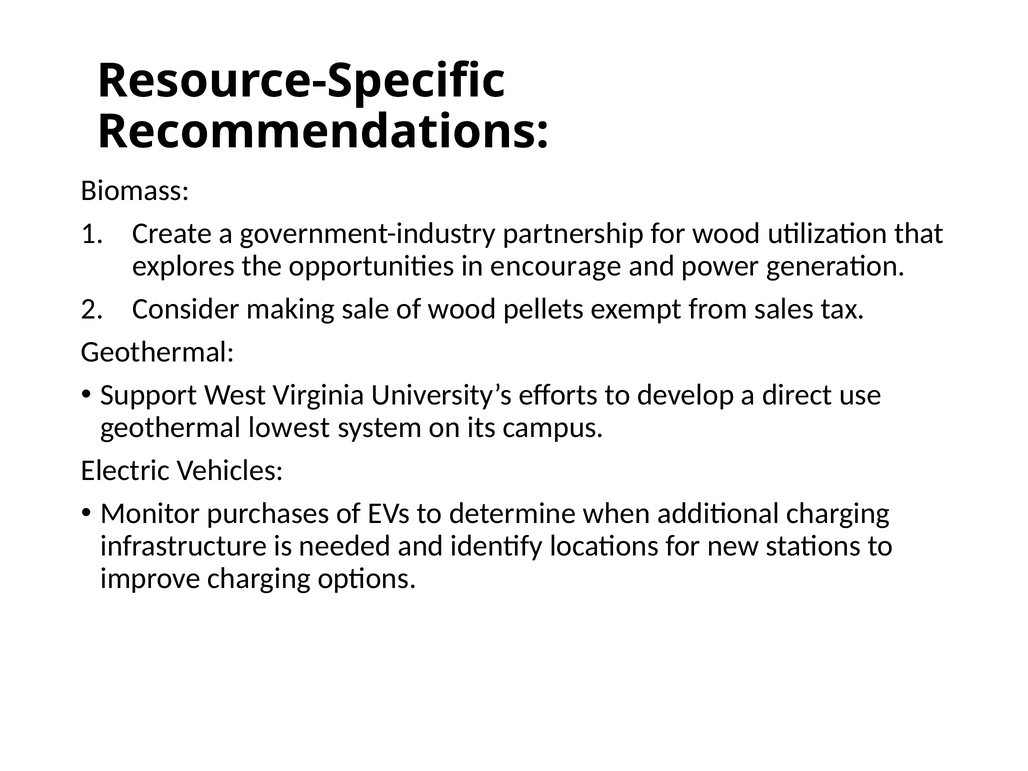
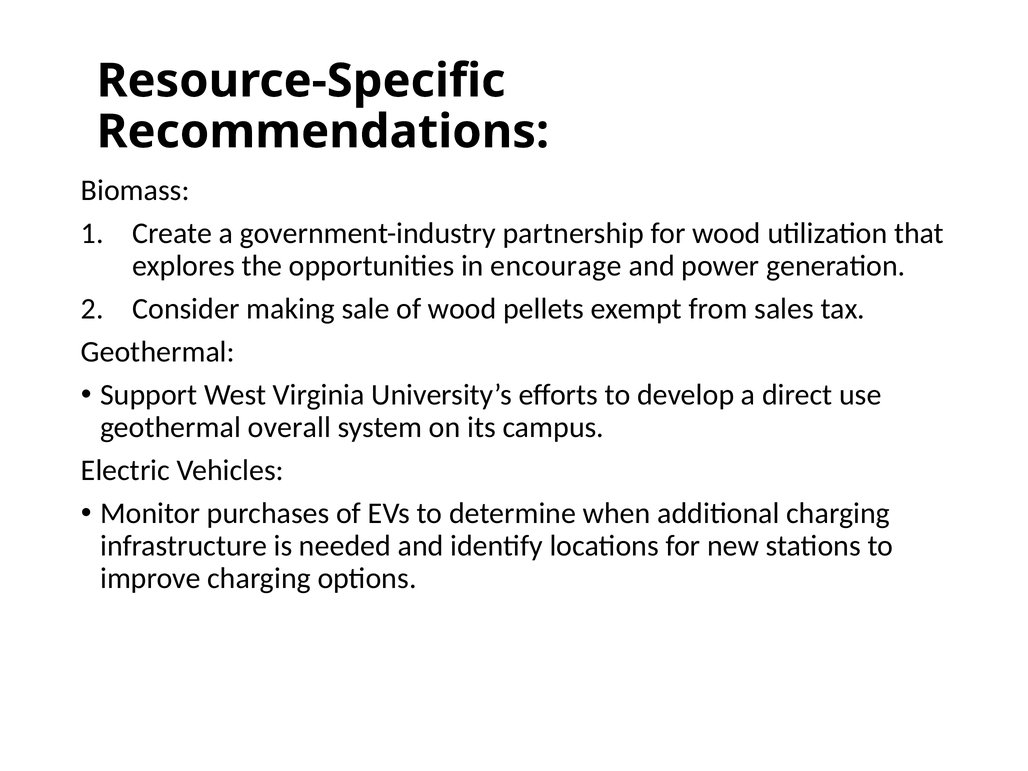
lowest: lowest -> overall (289, 427)
